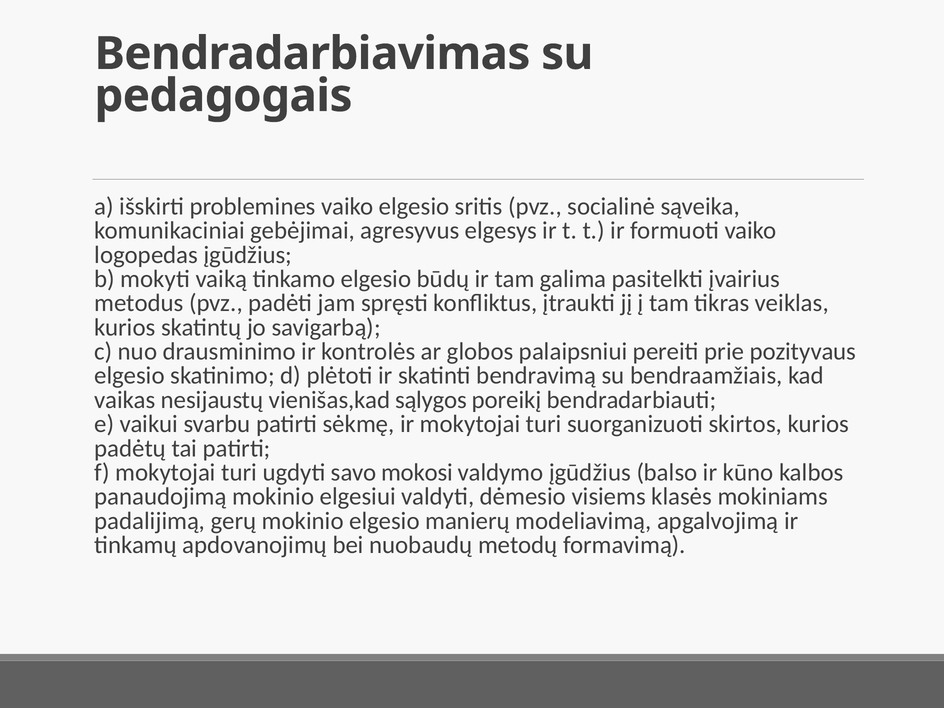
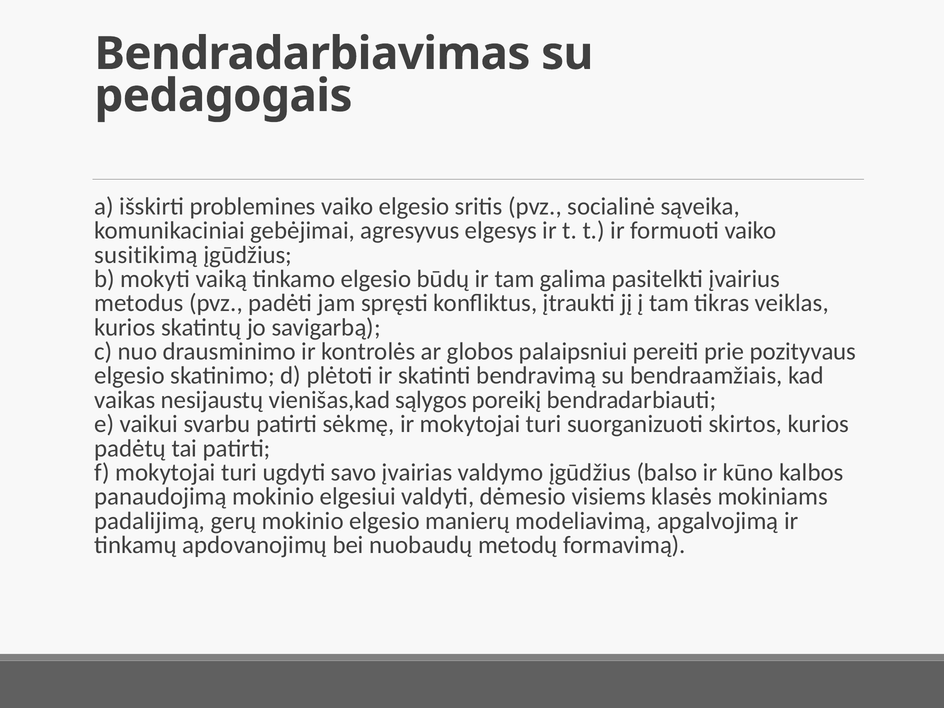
logopedas: logopedas -> susitikimą (146, 255)
mokosi: mokosi -> įvairias (417, 473)
